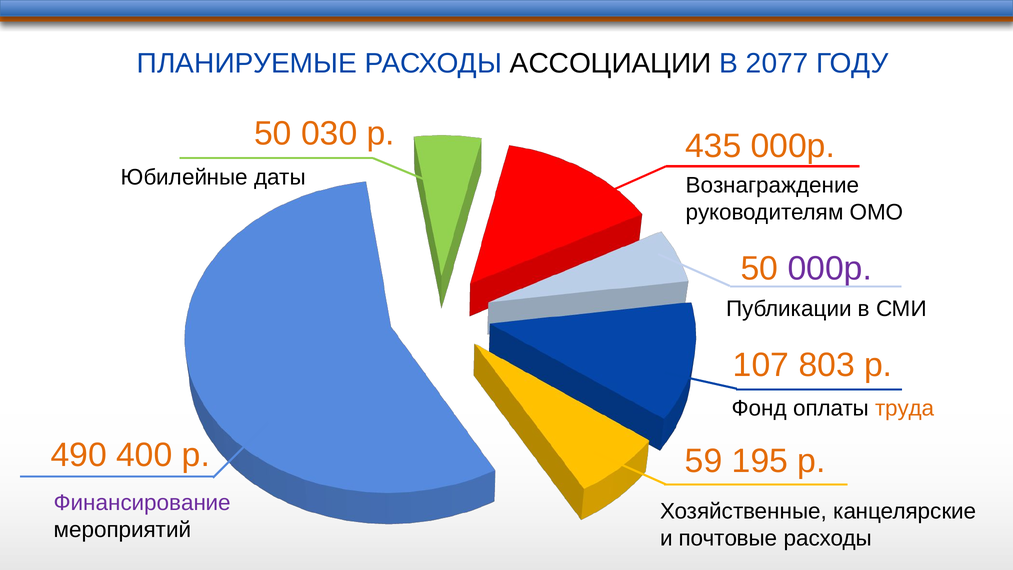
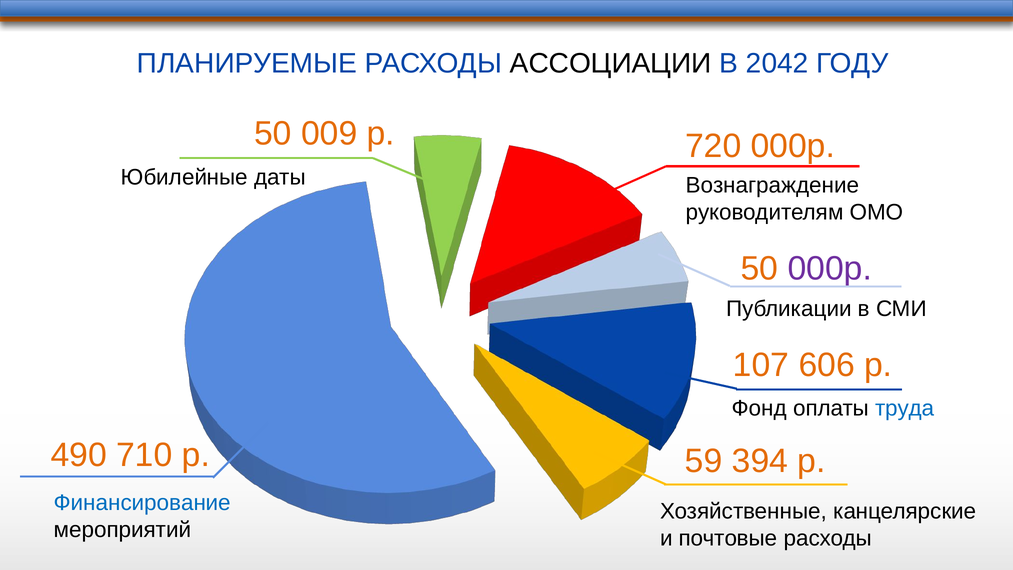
2077: 2077 -> 2042 (777, 64)
030: 030 -> 009 (329, 134)
435: 435 -> 720 (713, 146)
803: 803 -> 606 (827, 365)
труда colour: orange -> blue (905, 408)
400: 400 -> 710 (144, 455)
195: 195 -> 394 (760, 461)
Финансирование colour: purple -> blue (142, 503)
